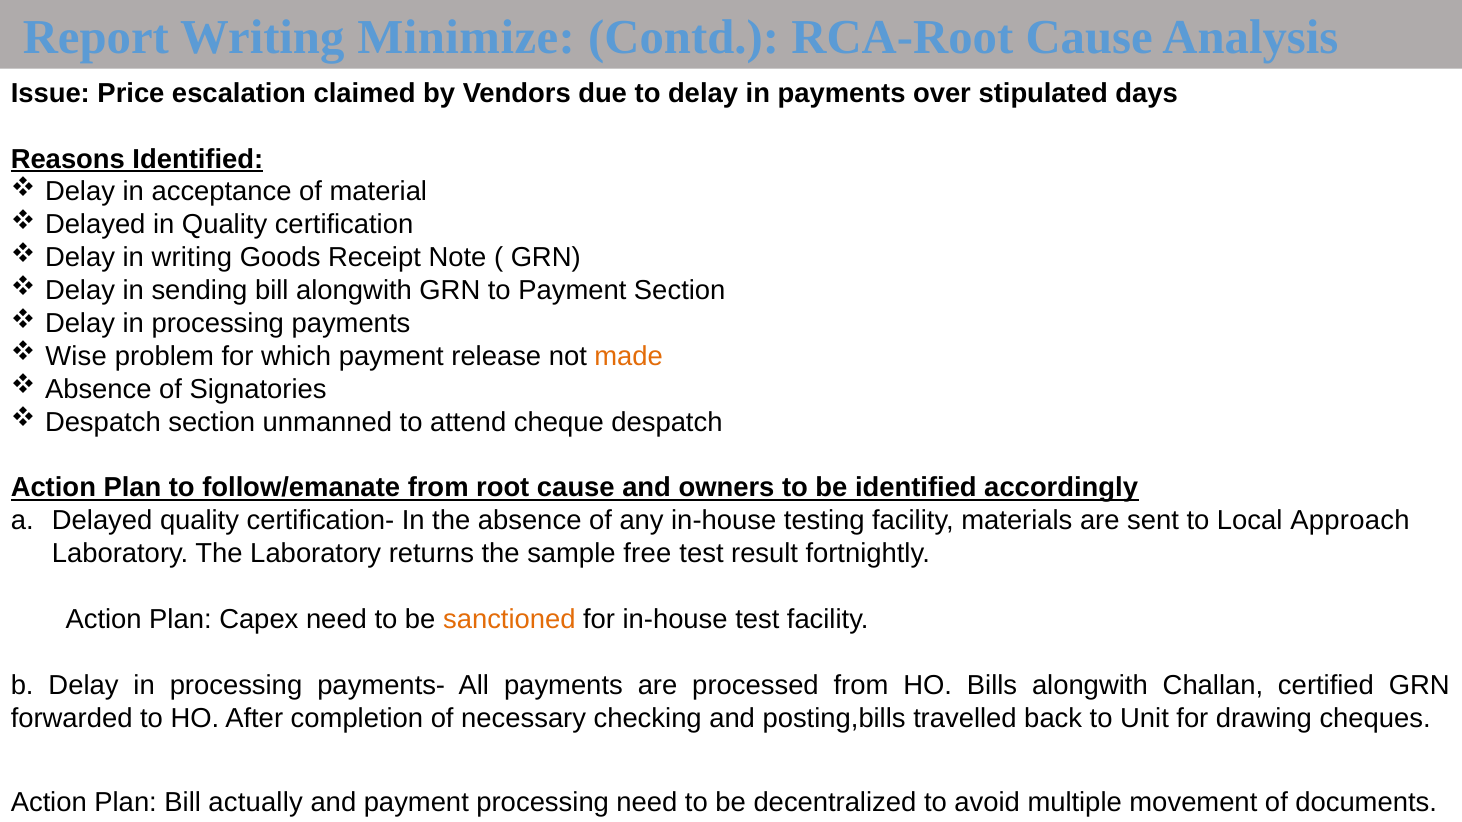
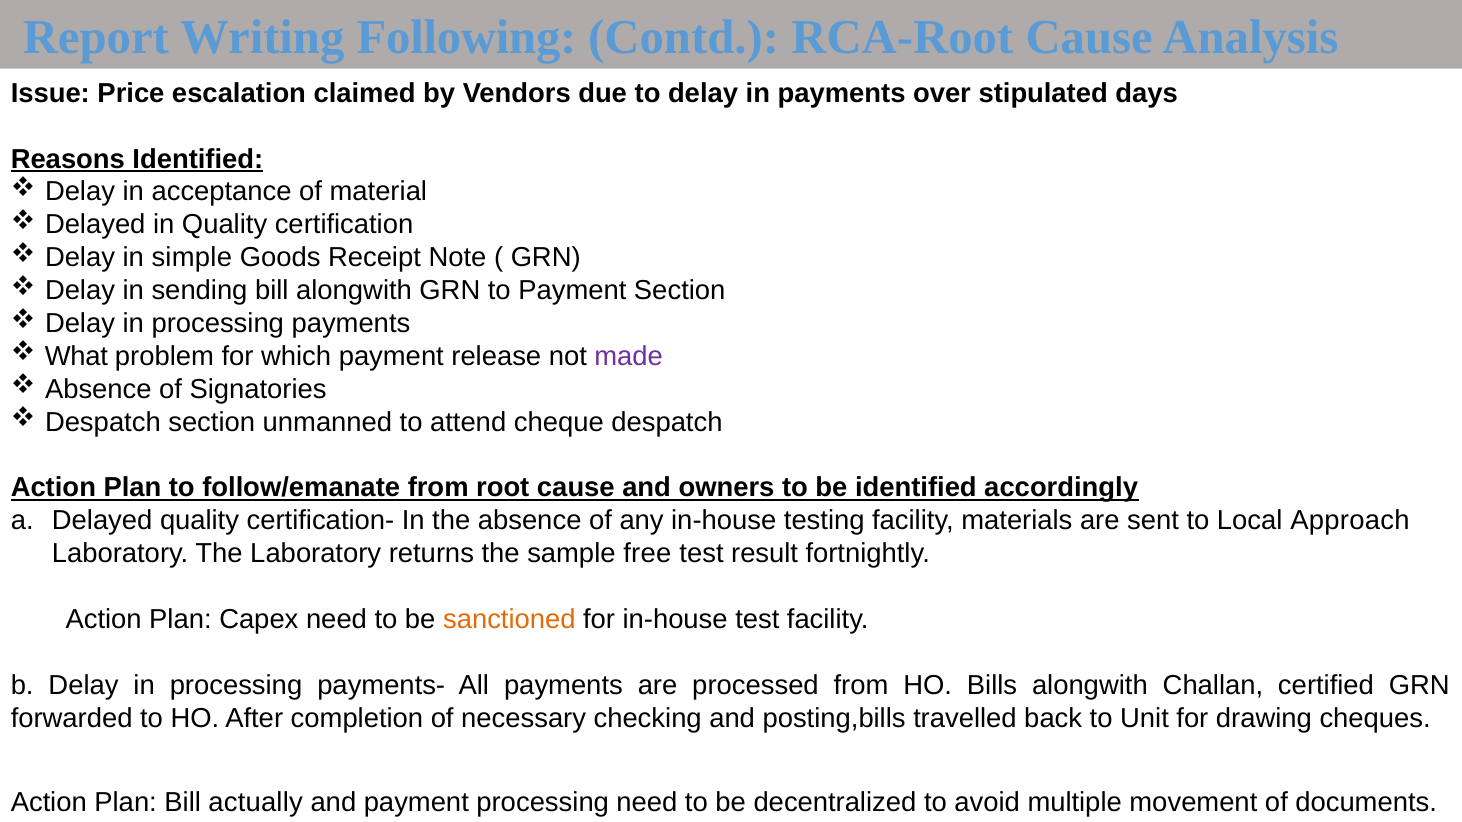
Minimize: Minimize -> Following (467, 38)
in writing: writing -> simple (192, 258)
Wise: Wise -> What (76, 357)
made colour: orange -> purple (629, 357)
